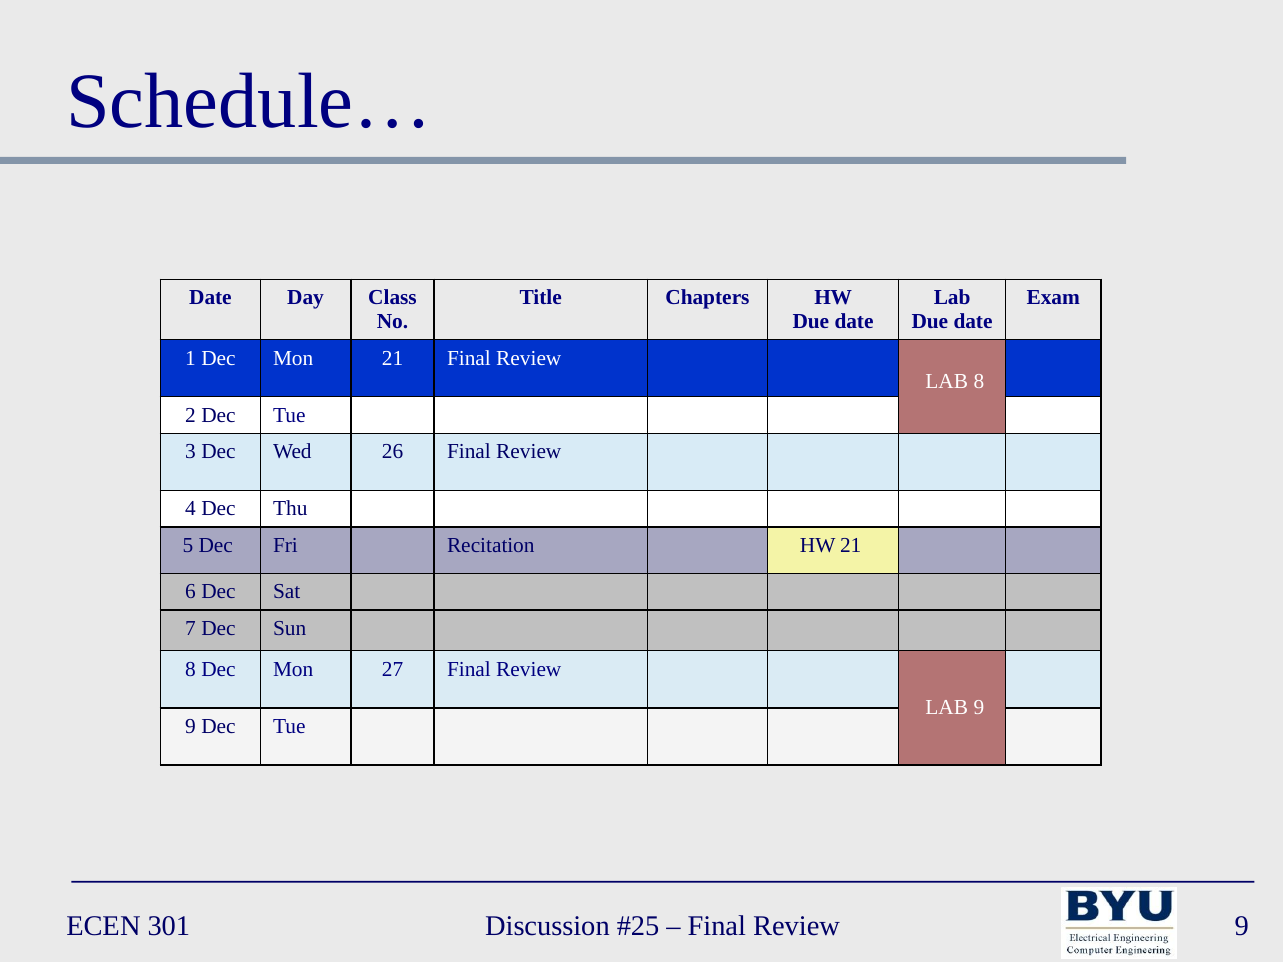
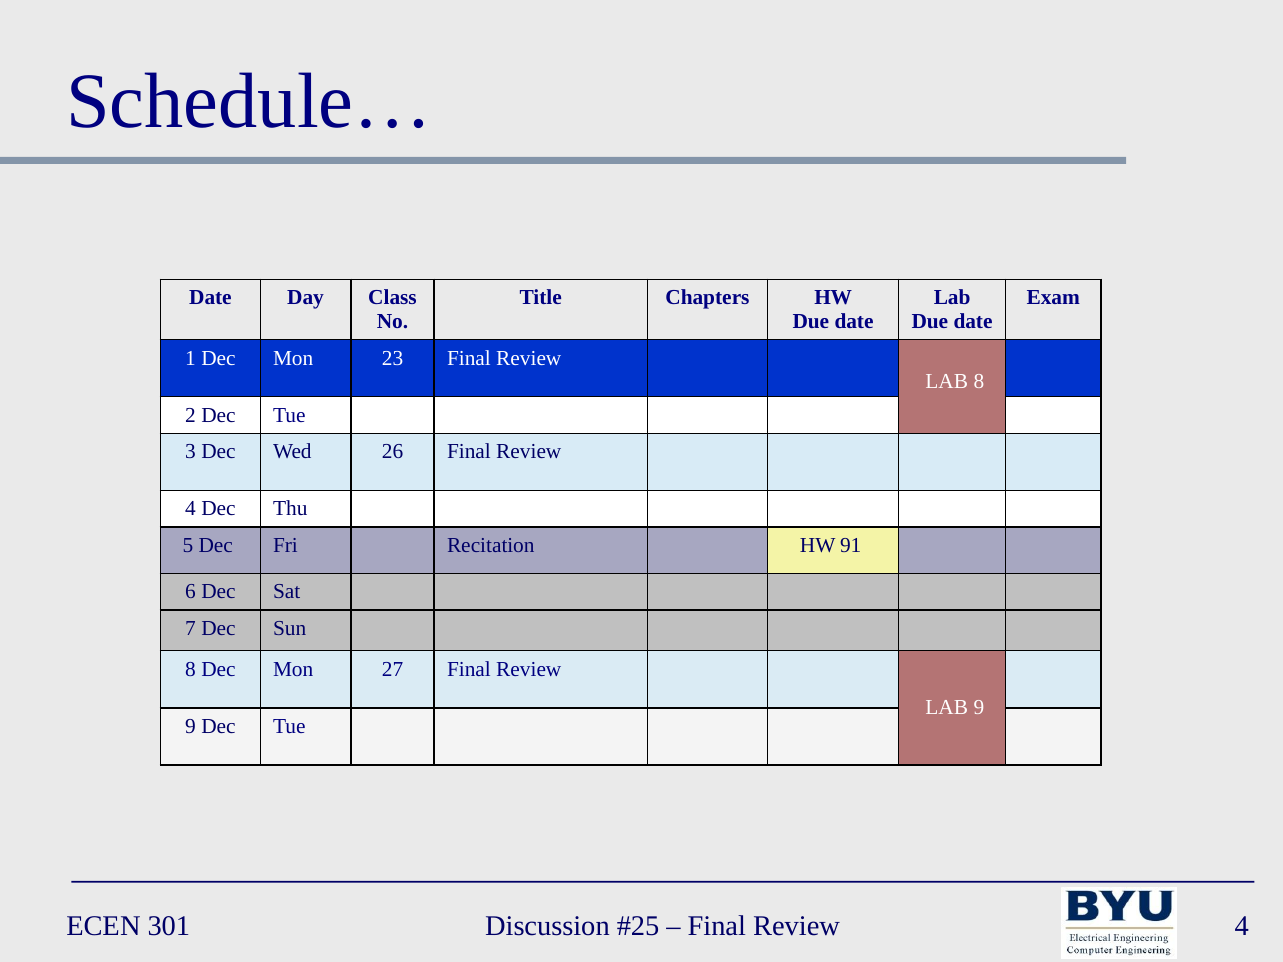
Mon 21: 21 -> 23 (393, 358)
HW 21: 21 -> 91 (851, 546)
9: 9 -> 4 (1242, 927)
